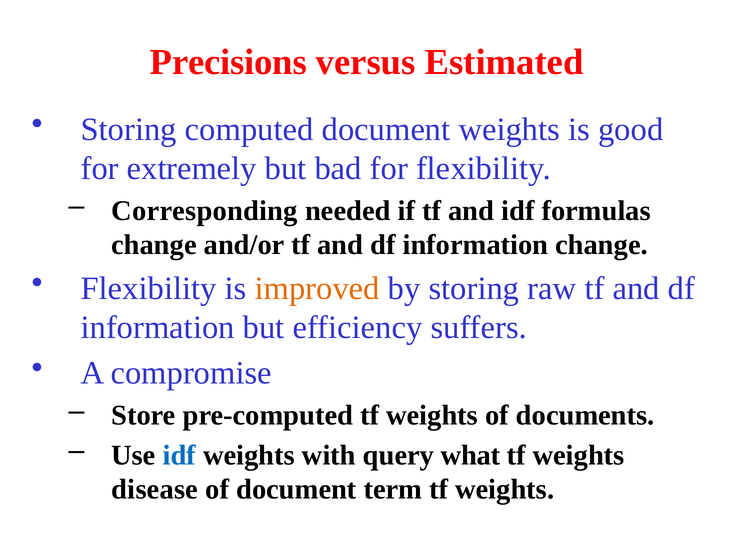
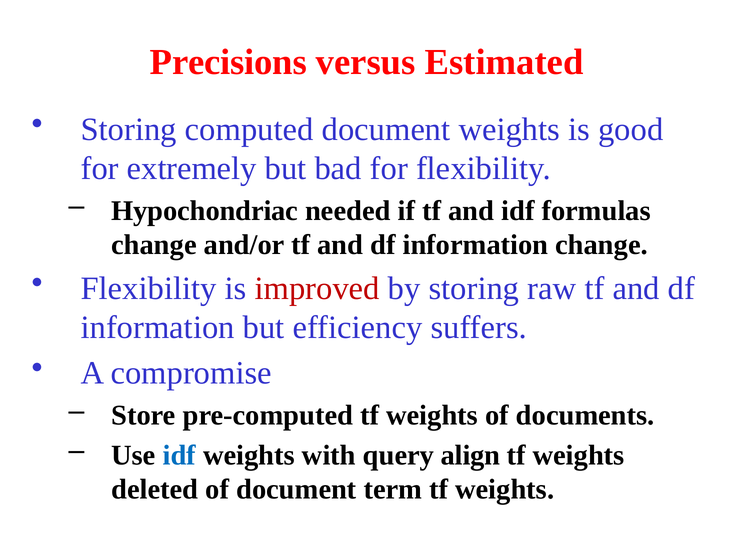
Corresponding: Corresponding -> Hypochondriac (205, 211)
improved colour: orange -> red (317, 289)
what: what -> align (471, 456)
disease: disease -> deleted (155, 490)
